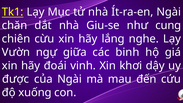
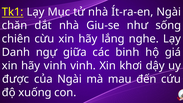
cung: cung -> sống (168, 25)
Vườn: Vườn -> Danh (16, 52)
hãy đoái: đoái -> vinh (55, 66)
